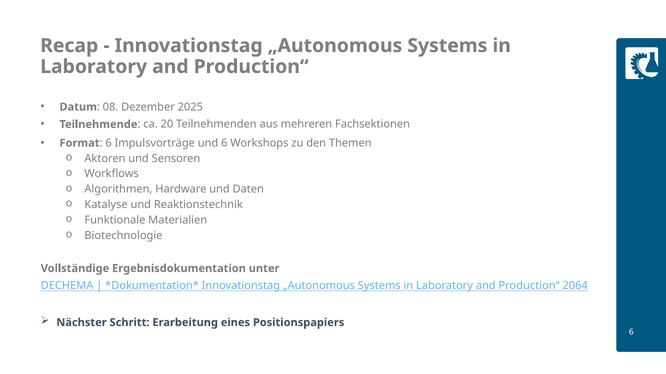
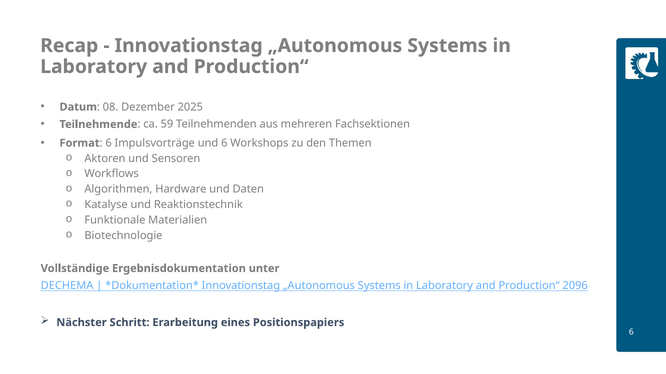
20: 20 -> 59 (167, 125)
2064: 2064 -> 2096 (575, 286)
